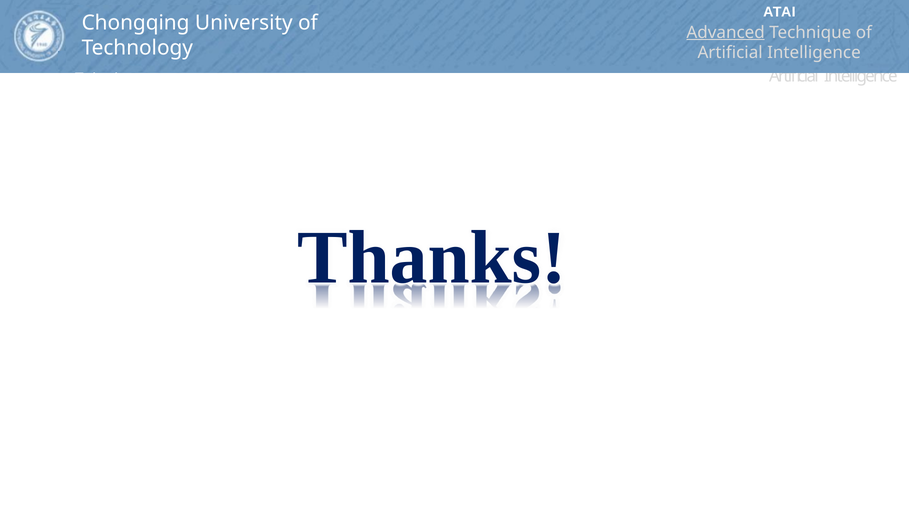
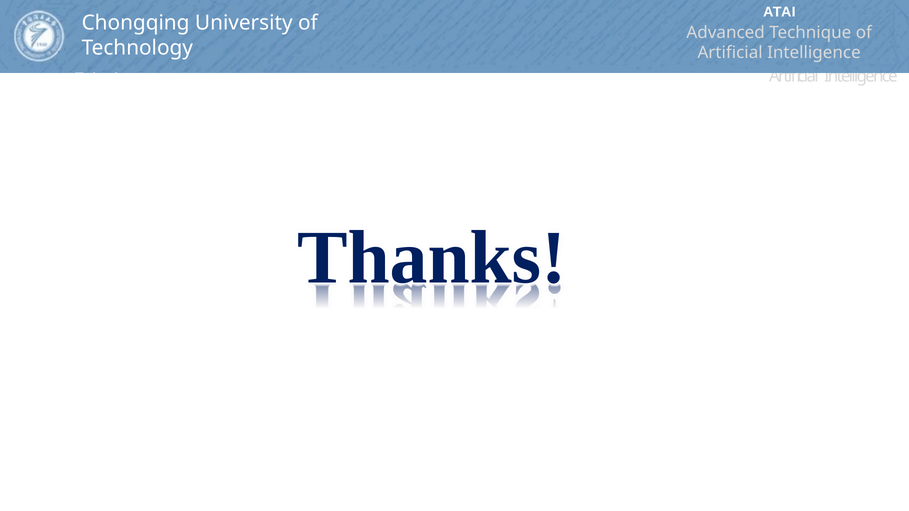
Advanced underline: present -> none (726, 32)
